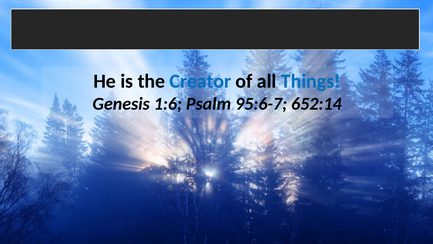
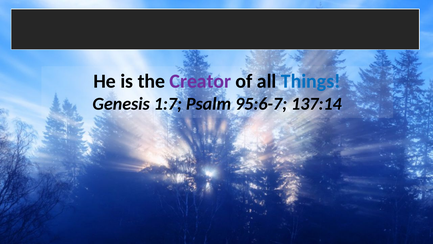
Creator colour: blue -> purple (200, 81)
1:6: 1:6 -> 1:7 (168, 104)
652:14: 652:14 -> 137:14 (316, 104)
